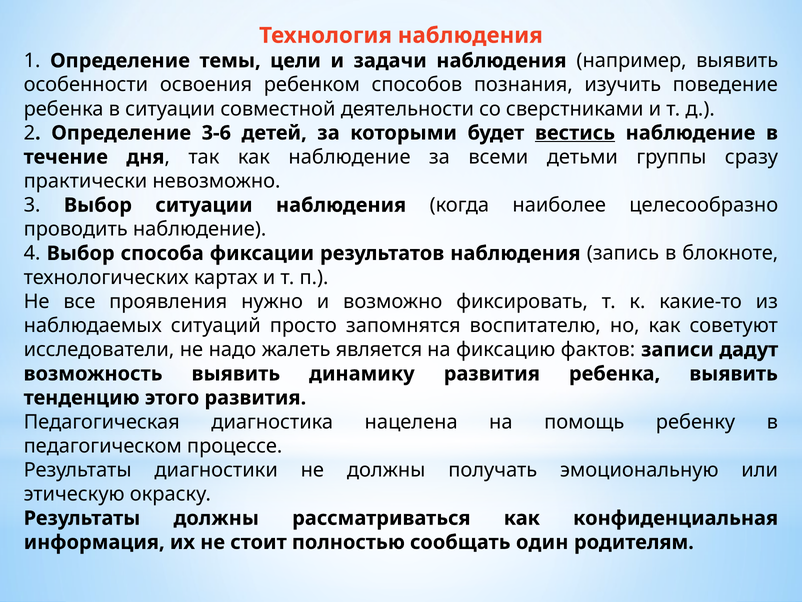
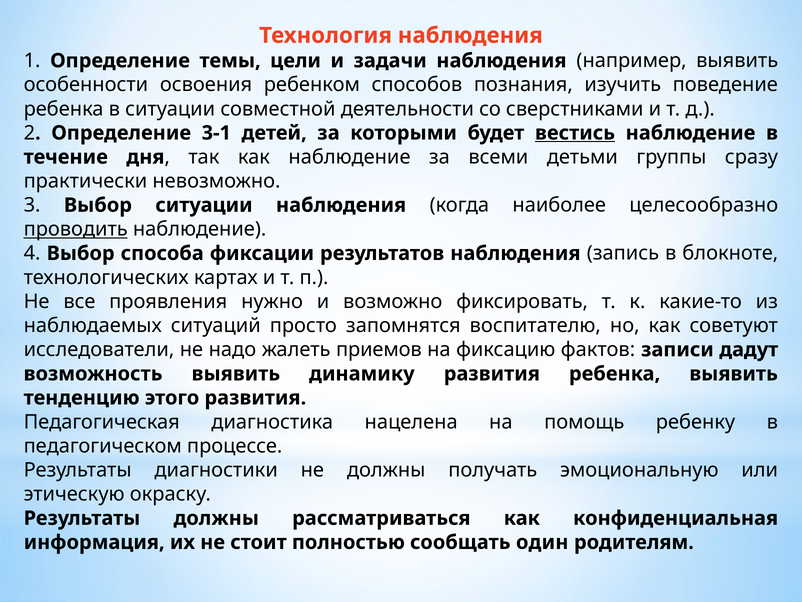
3-6: 3-6 -> 3-1 (216, 133)
проводить underline: none -> present (76, 229)
является: является -> приемов (379, 349)
